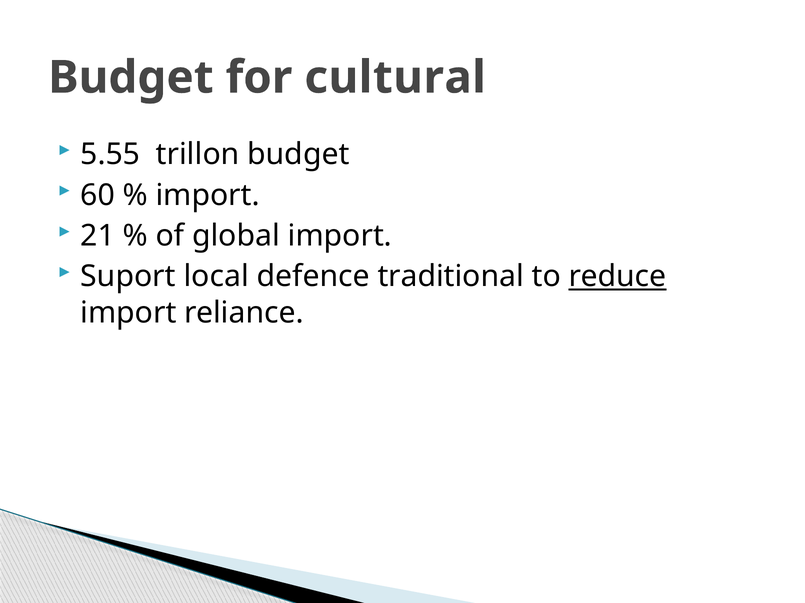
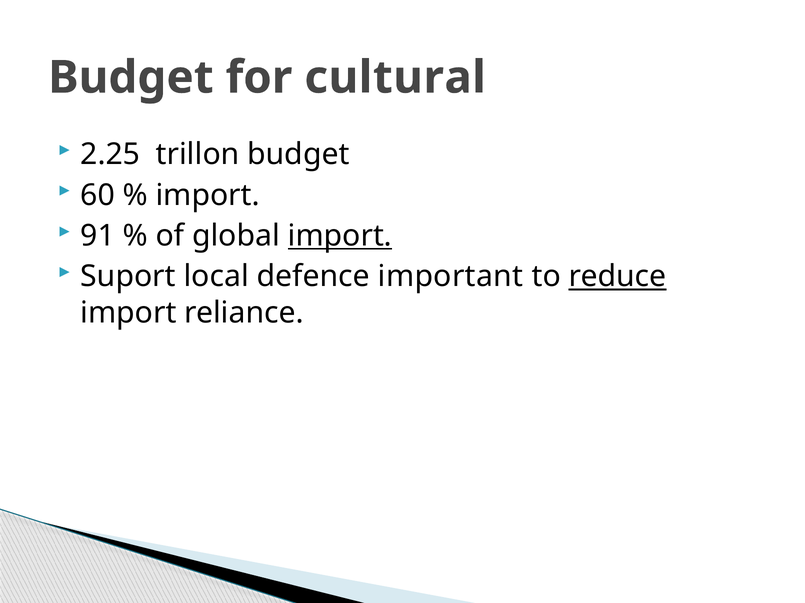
5.55: 5.55 -> 2.25 (110, 155)
21: 21 -> 91 (98, 236)
import underline: none -> present (340, 236)
traditional: traditional -> important (451, 277)
